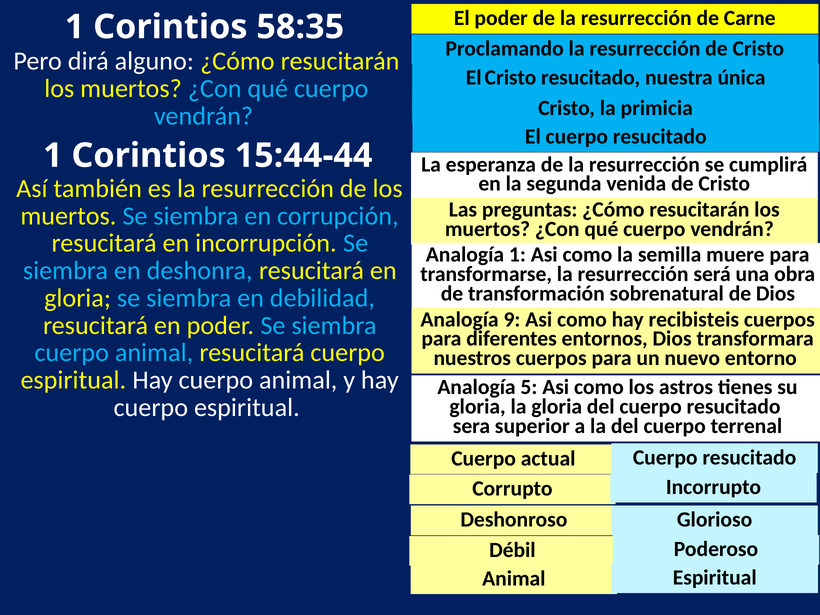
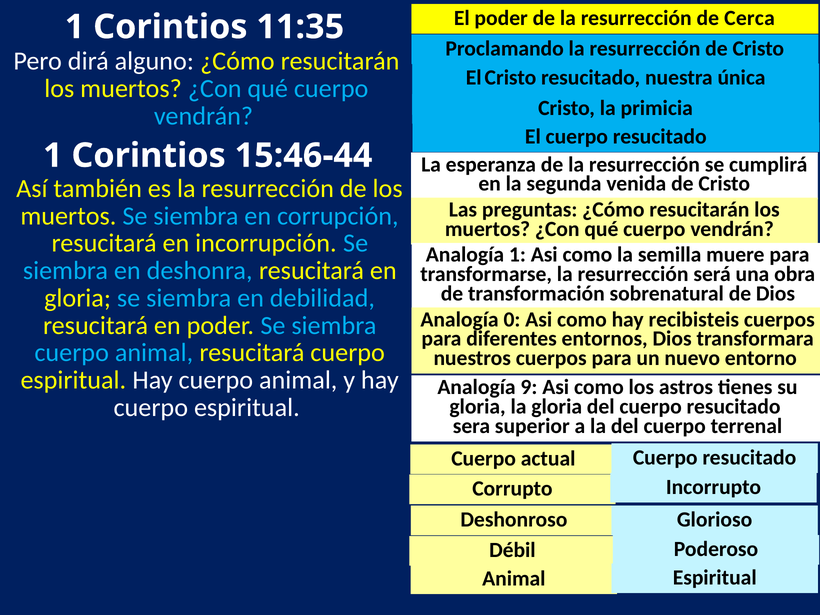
Carne: Carne -> Cerca (750, 18)
58:35: 58:35 -> 11:35 (300, 27)
15:44-44: 15:44-44 -> 15:46-44 (303, 156)
9: 9 -> 0 (512, 319)
5: 5 -> 9 (529, 387)
